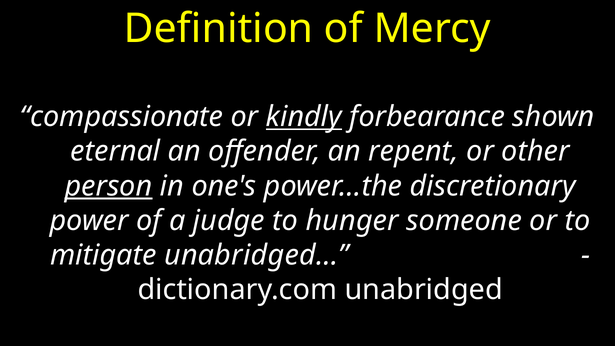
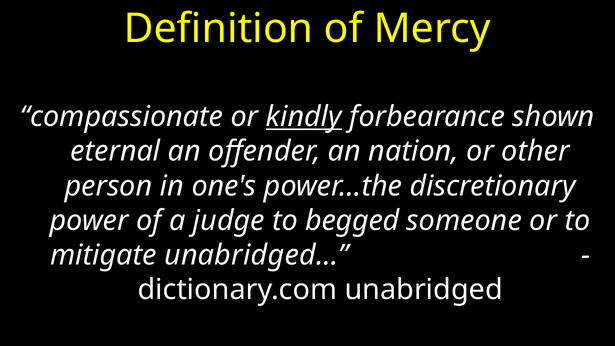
repent: repent -> nation (414, 151)
person underline: present -> none (108, 186)
hunger: hunger -> begged (352, 221)
